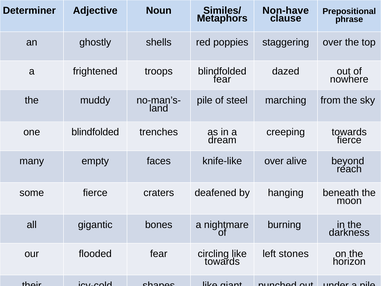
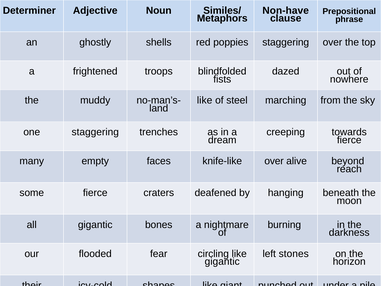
fear: fear -> fists (222, 79)
pile: pile -> like (205, 100)
one blindfolded: blindfolded -> staggering (95, 132)
towards: towards -> gigantic (222, 261)
